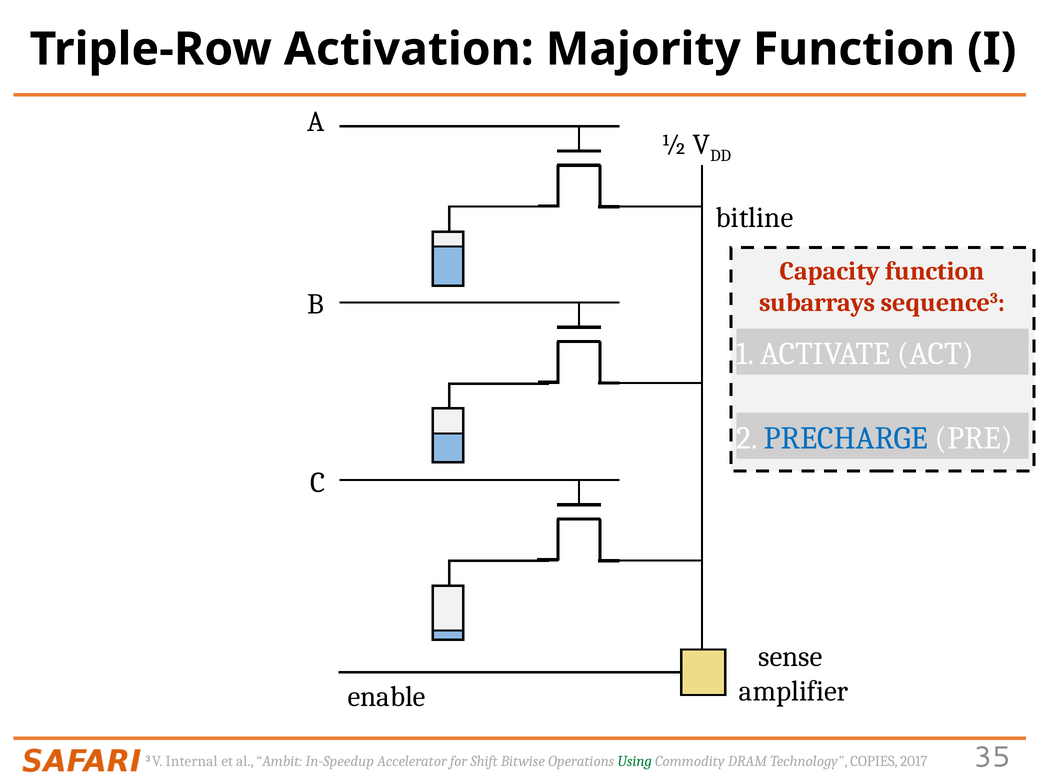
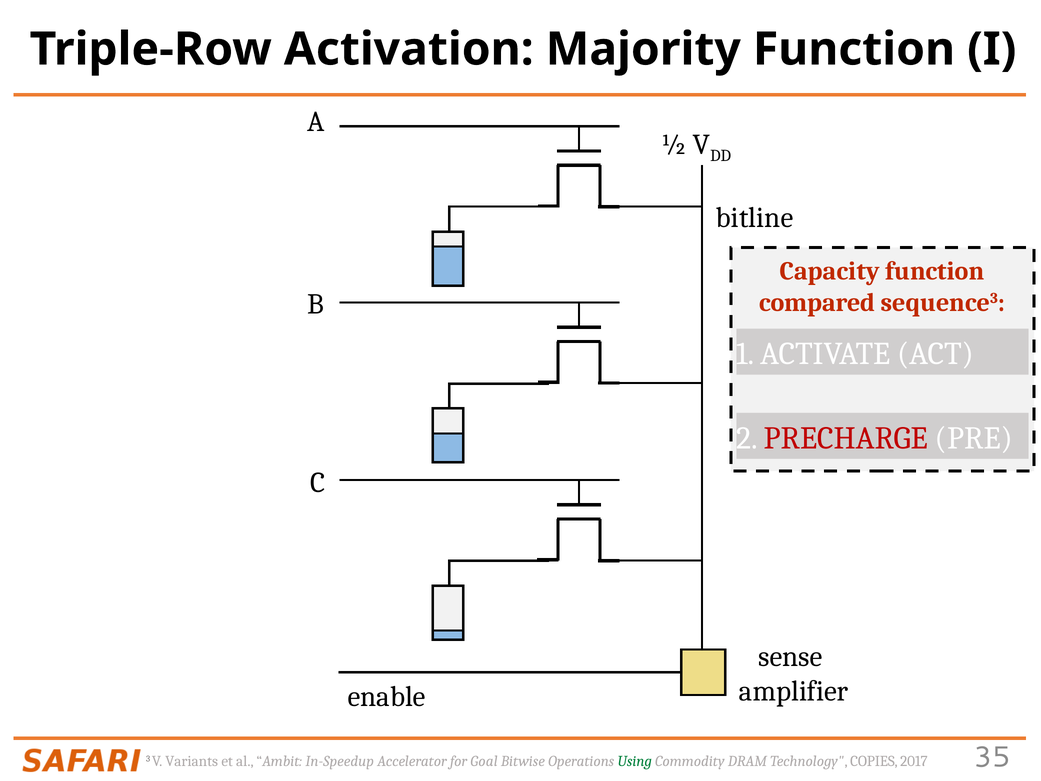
subarrays: subarrays -> compared (817, 302)
PRECHARGE colour: blue -> red (846, 438)
Internal: Internal -> Variants (192, 761)
Shift: Shift -> Goal (484, 761)
